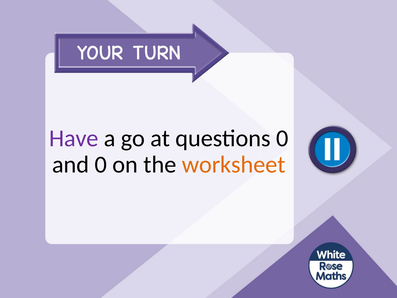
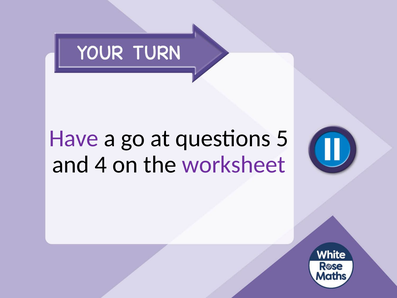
questions 0: 0 -> 5 (282, 138)
and 0: 0 -> 4 (101, 165)
worksheet colour: orange -> purple (234, 165)
